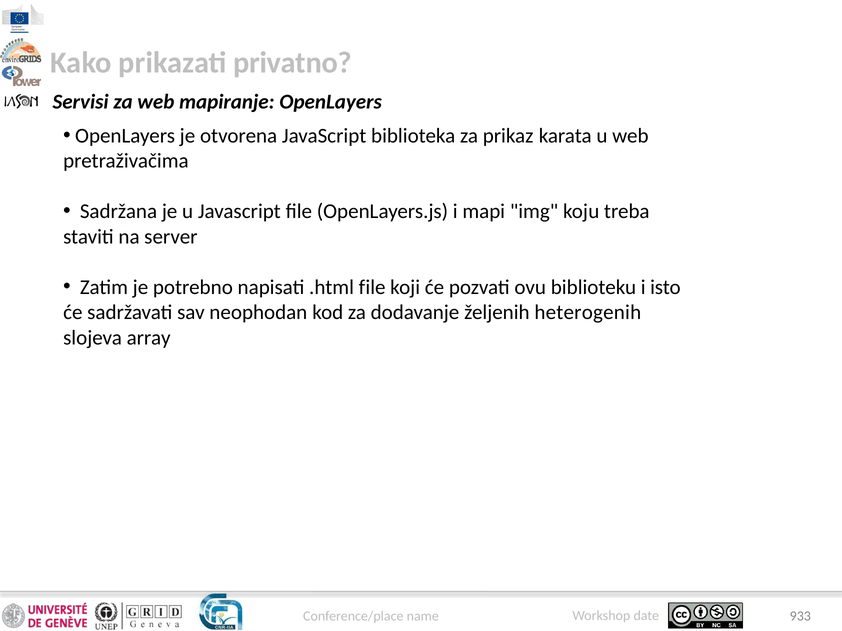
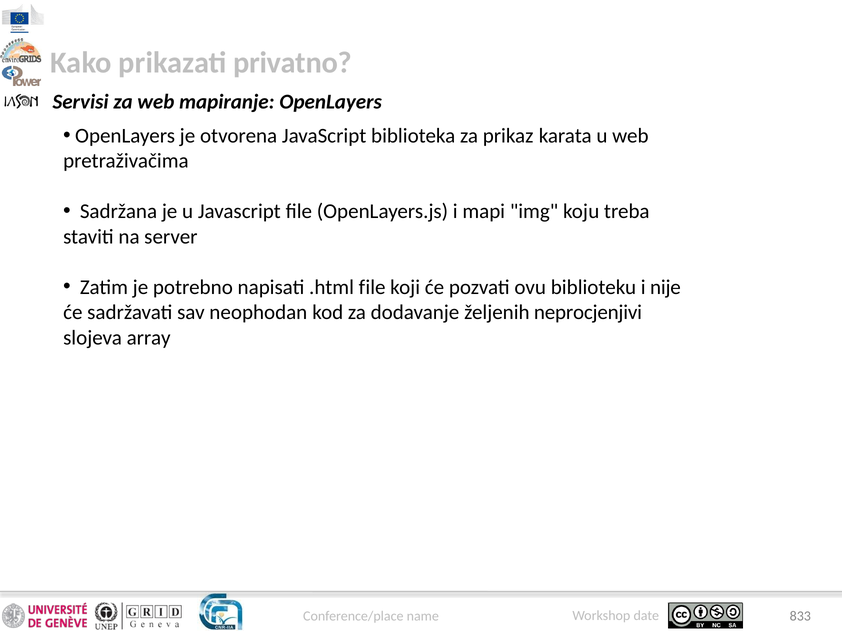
isto: isto -> nije (665, 287)
heterogenih: heterogenih -> neprocjenjivi (588, 313)
933: 933 -> 833 (800, 617)
